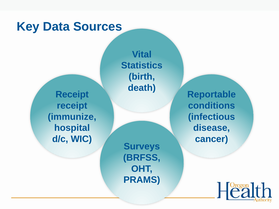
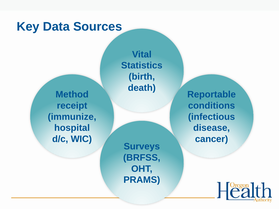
Receipt: Receipt -> Method (72, 95)
